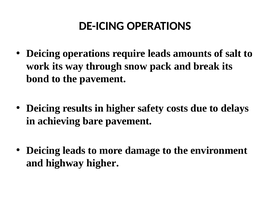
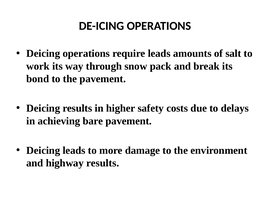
highway higher: higher -> results (103, 163)
